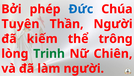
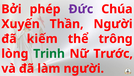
Đức colour: blue -> purple (81, 9)
Tuyên: Tuyên -> Xuyến (21, 24)
Chiên: Chiên -> Trước (113, 53)
